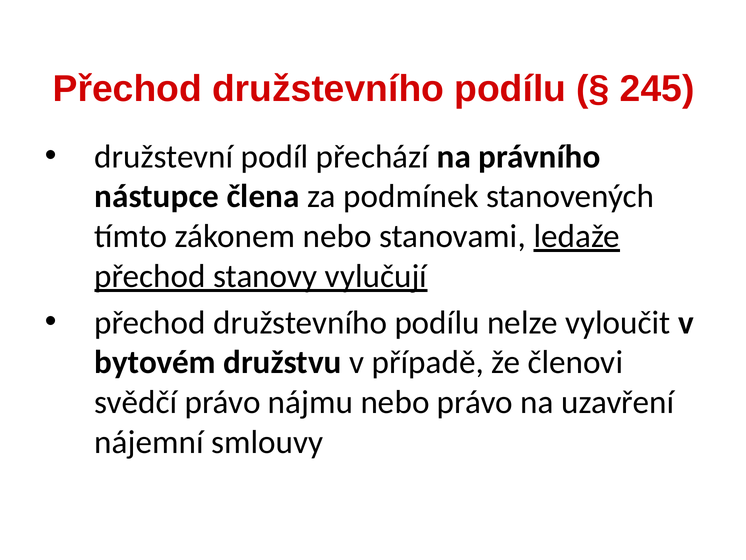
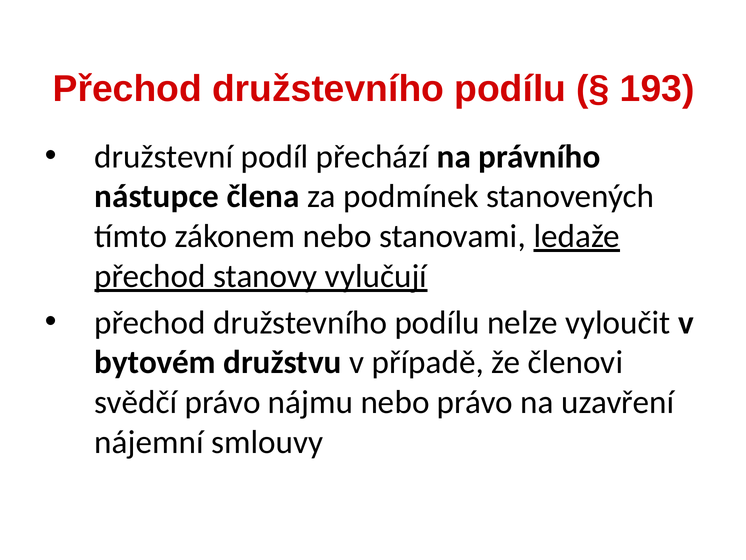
245: 245 -> 193 (657, 89)
